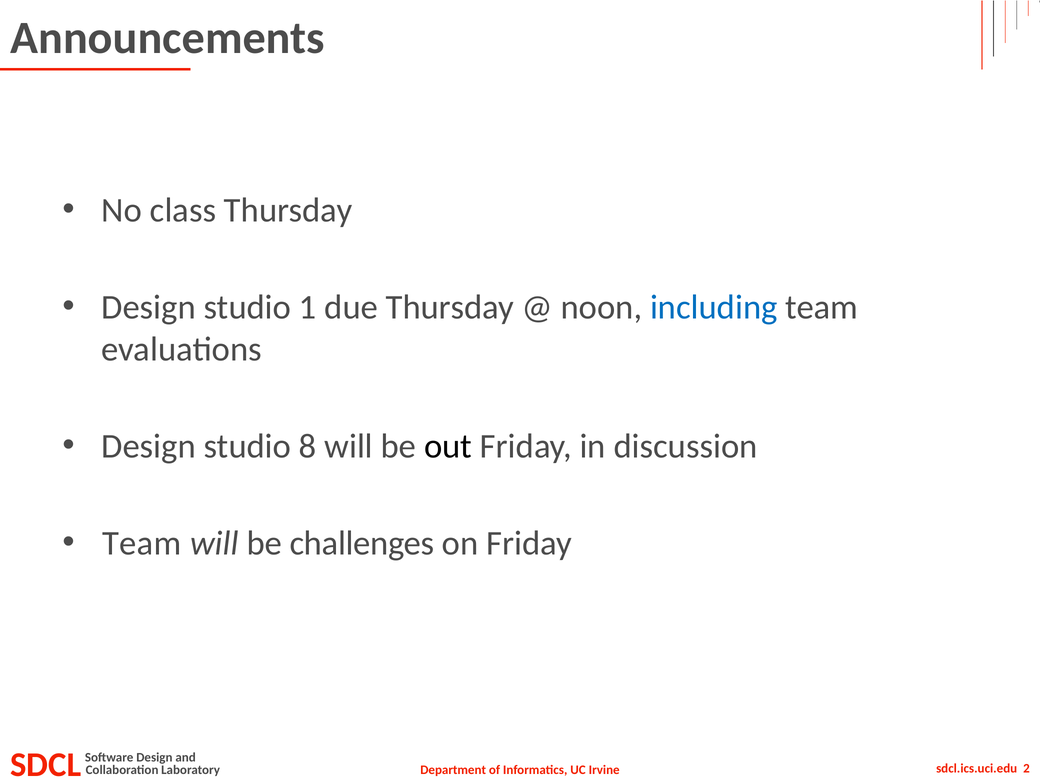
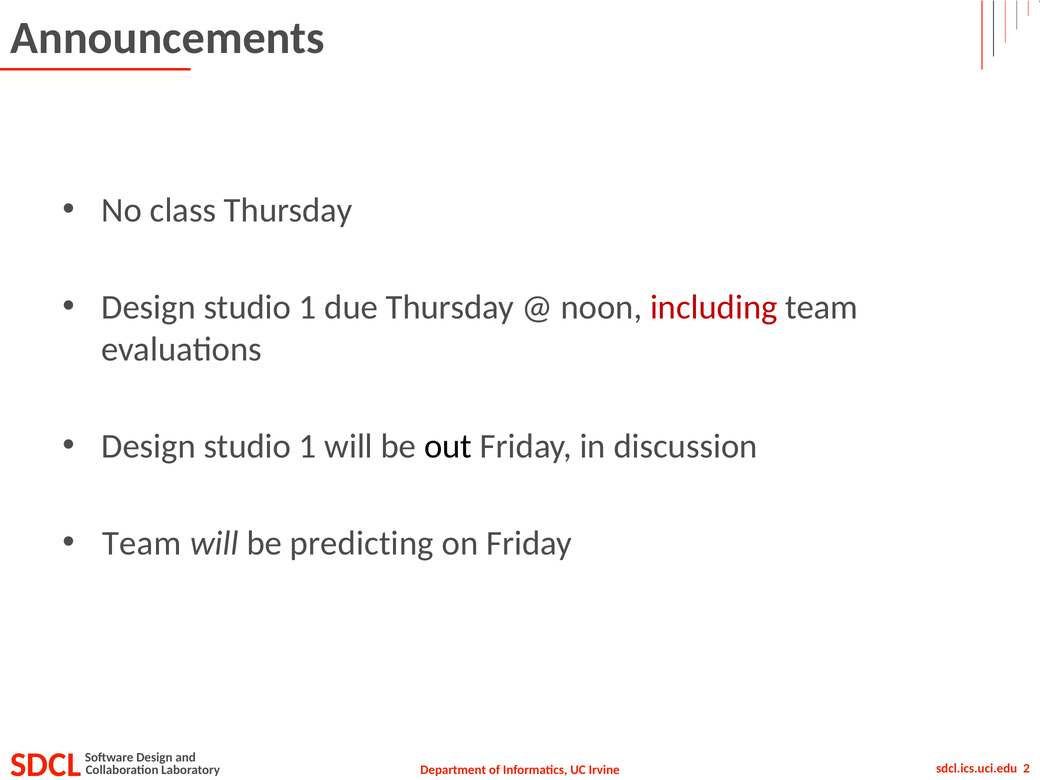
including colour: blue -> red (714, 307)
8: 8 -> 1 (308, 446)
challenges: challenges -> predicting (362, 543)
